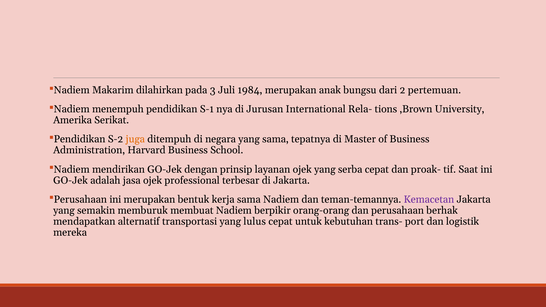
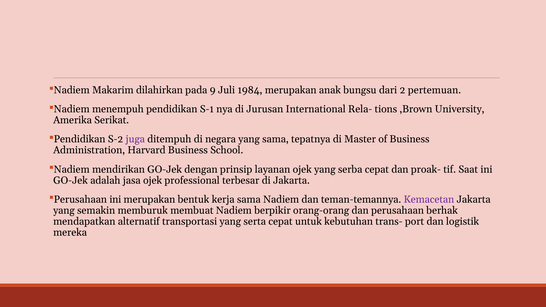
3: 3 -> 9 (213, 90)
juga colour: orange -> purple (135, 139)
lulus: lulus -> serta (255, 222)
